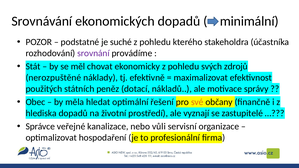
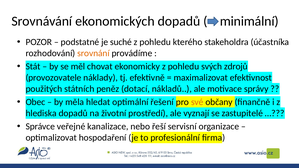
srovnání colour: purple -> orange (93, 53)
nerozpuštěné: nerozpuštěné -> provozovatele (53, 78)
vůli: vůli -> řeší (159, 127)
